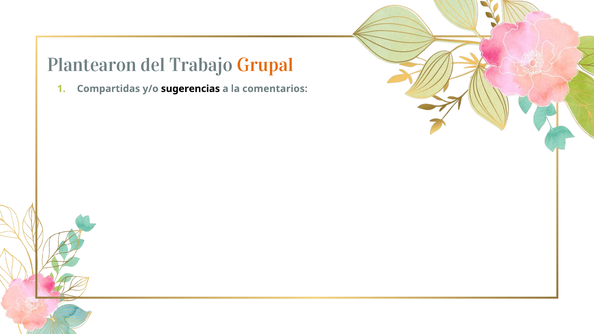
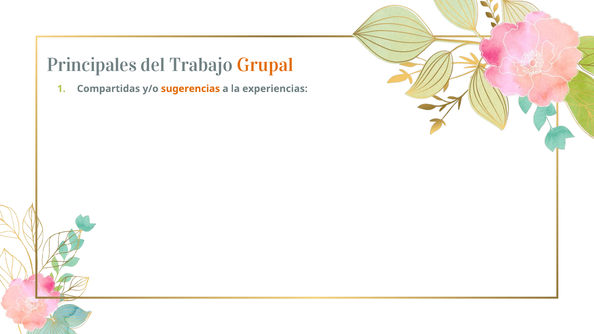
Plantearon: Plantearon -> Principales (92, 65)
sugerencias colour: black -> orange (190, 89)
comentarios: comentarios -> experiencias (275, 89)
